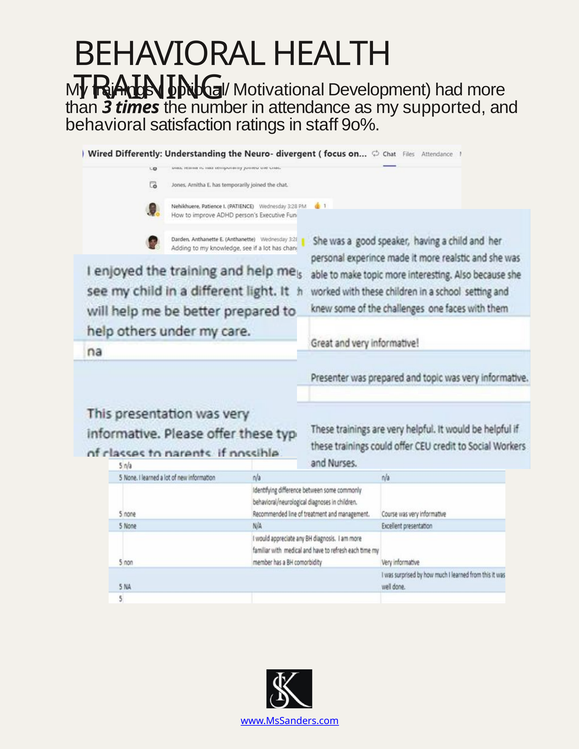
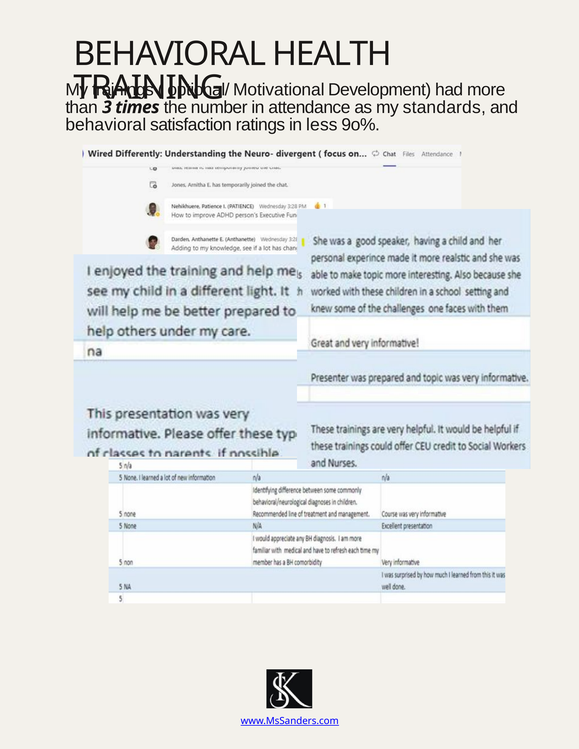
supported: supported -> standards (444, 107)
staff: staff -> less (322, 125)
